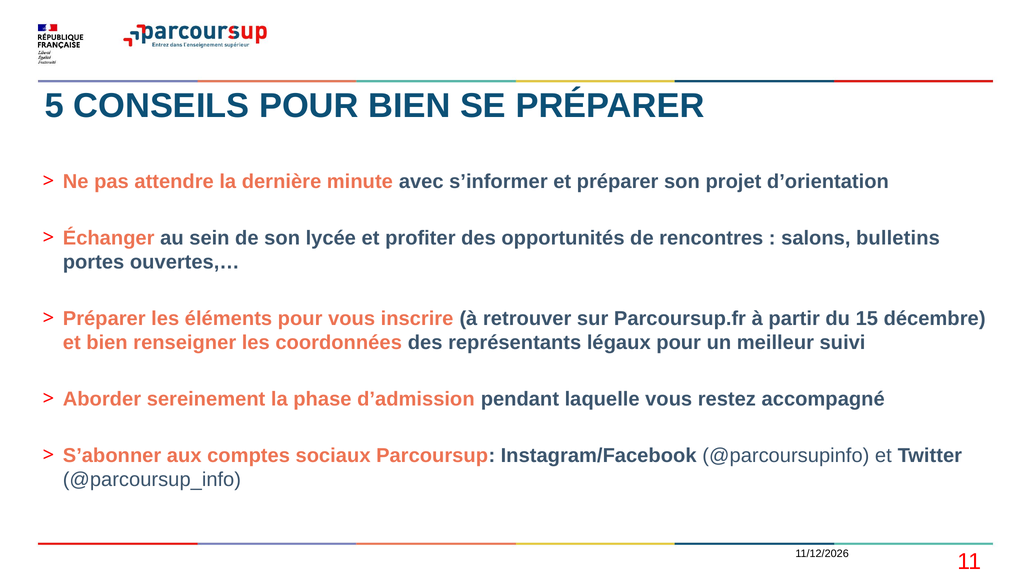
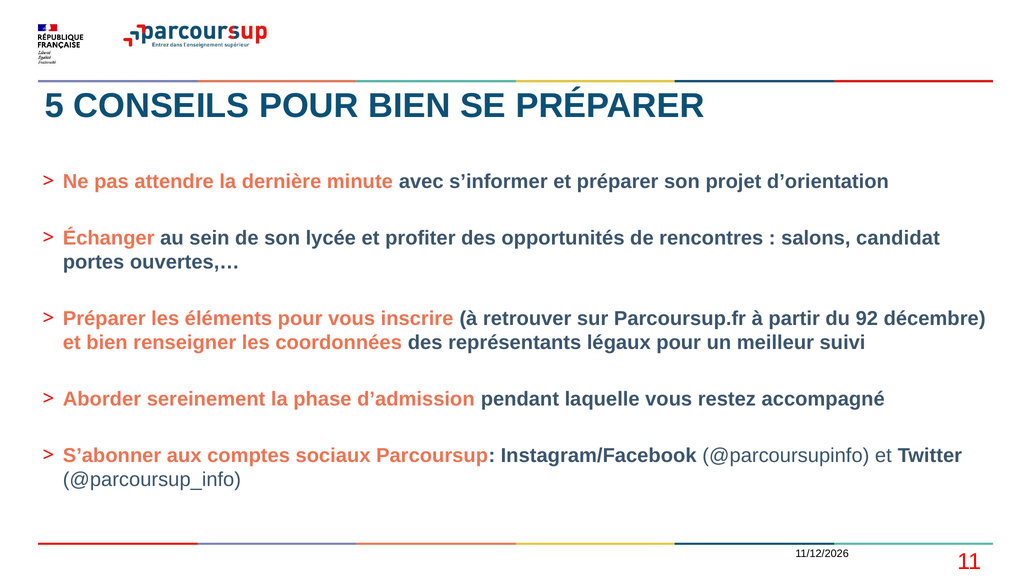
bulletins: bulletins -> candidat (898, 238)
15: 15 -> 92 (867, 318)
